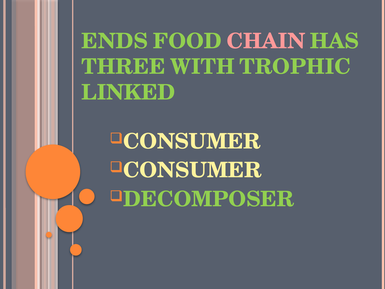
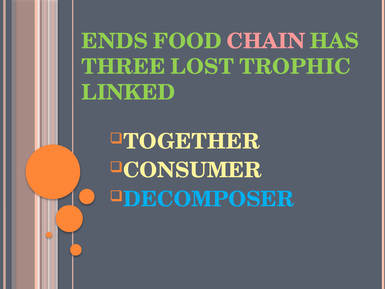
WITH: WITH -> LOST (202, 67)
CONSUMER: CONSUMER -> TOGETHER (192, 141)
DECOMPOSER colour: light green -> light blue (209, 199)
